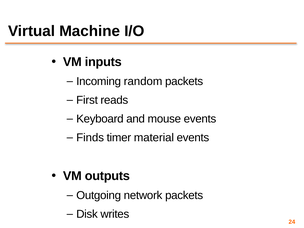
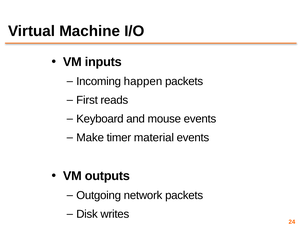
random: random -> happen (143, 81)
Finds: Finds -> Make (90, 138)
